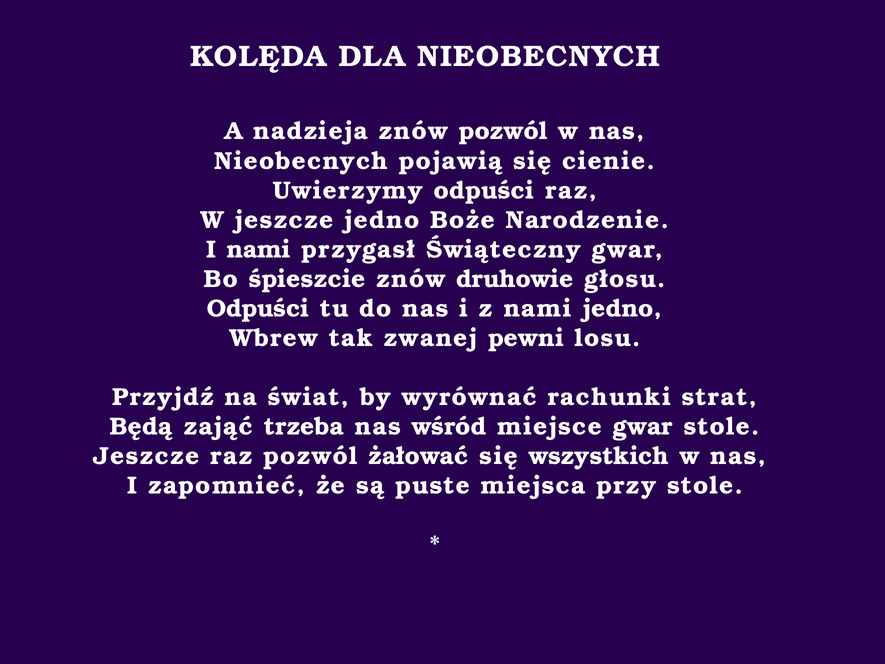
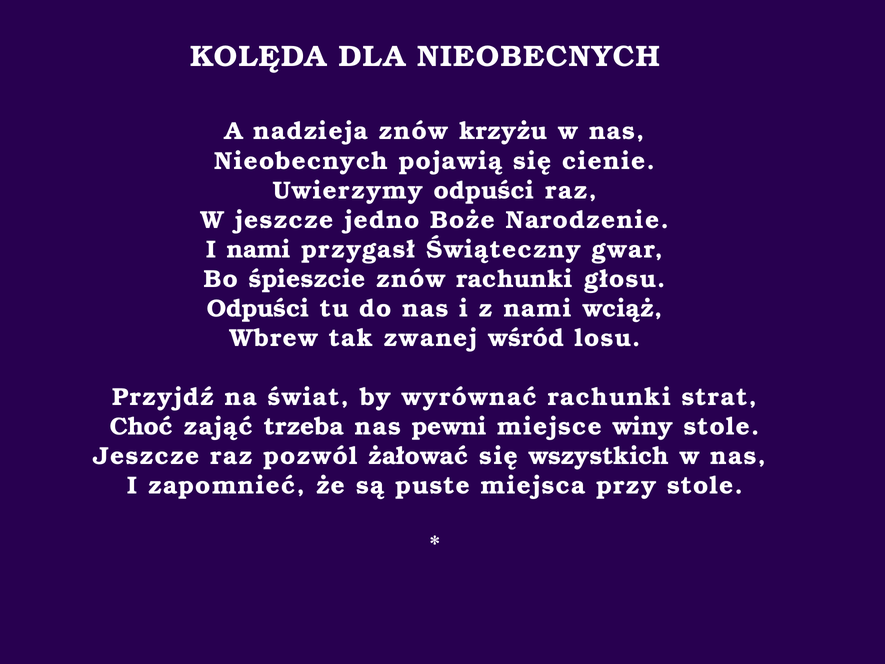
znów pozwól: pozwól -> krzyżu (503, 131)
znów druhowie: druhowie -> rachunki (515, 279)
nami jedno: jedno -> wciąż (622, 308)
pewni: pewni -> wśród (526, 338)
Będą: Będą -> Choć (141, 426)
wśród: wśród -> pewni (449, 426)
miejsce gwar: gwar -> winy (643, 426)
